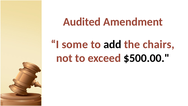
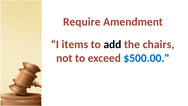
Audited: Audited -> Require (82, 22)
some: some -> items (75, 44)
$500.00 colour: black -> blue (147, 58)
